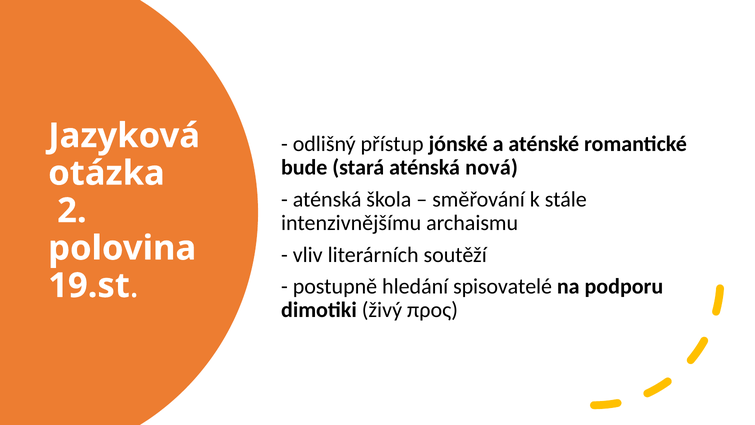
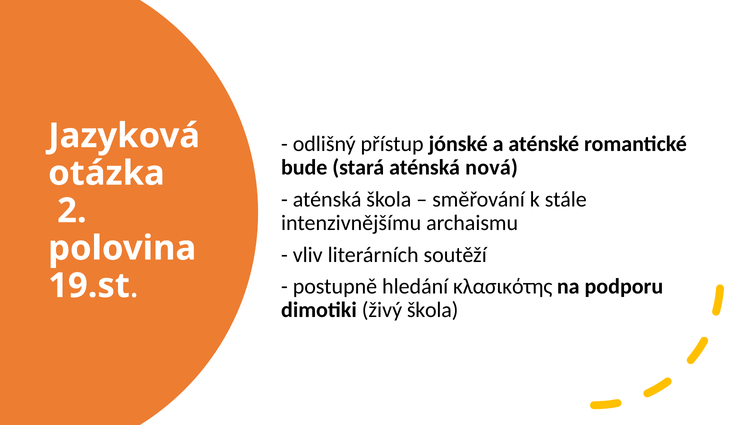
spisovatelé: spisovatelé -> κλασικότης (503, 286)
živý προς: προς -> škola (433, 310)
